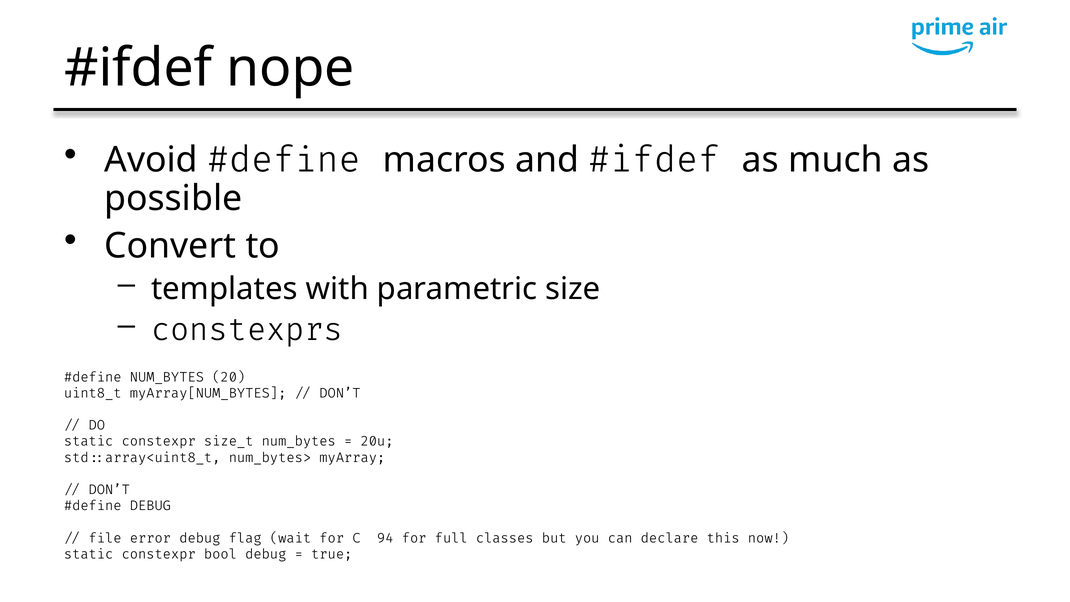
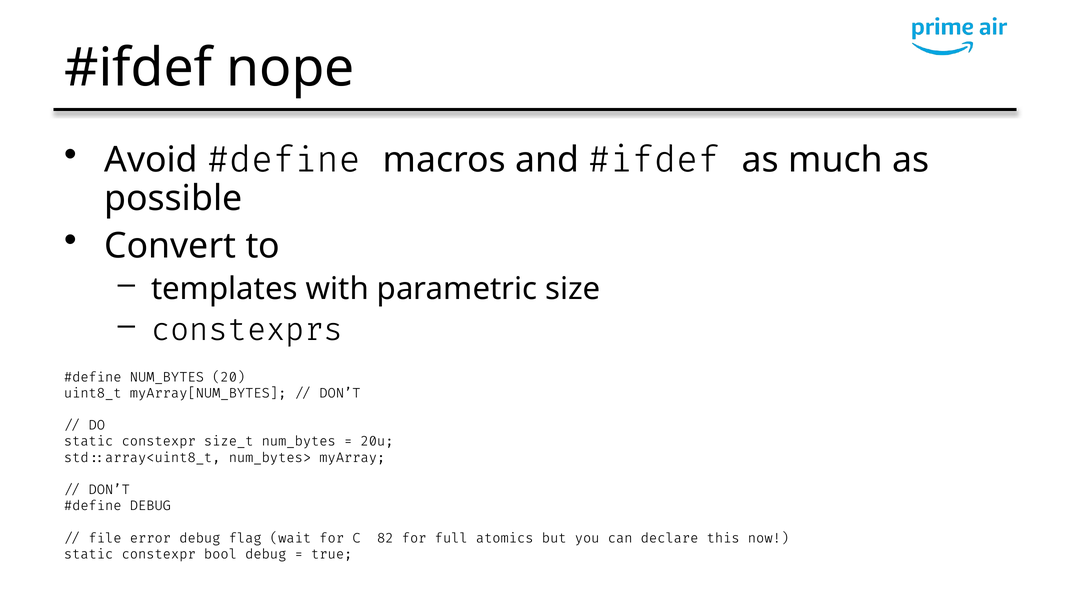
C++94: C++94 -> C++82 (373, 538)
classes: classes -> atomics (505, 538)
